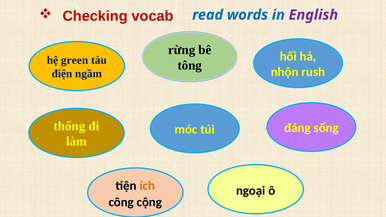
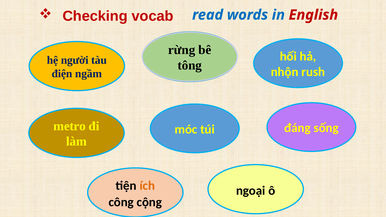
English colour: purple -> red (313, 15)
green: green -> người (75, 60)
thống: thống -> metro (70, 126)
